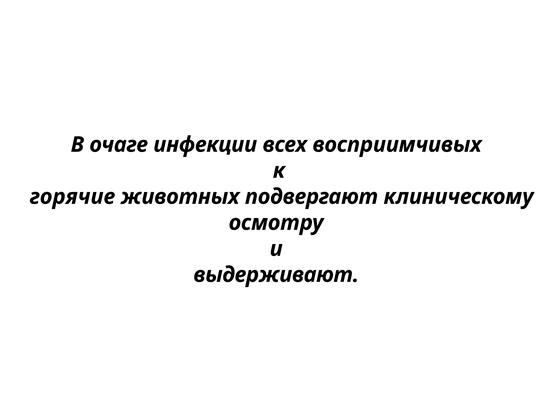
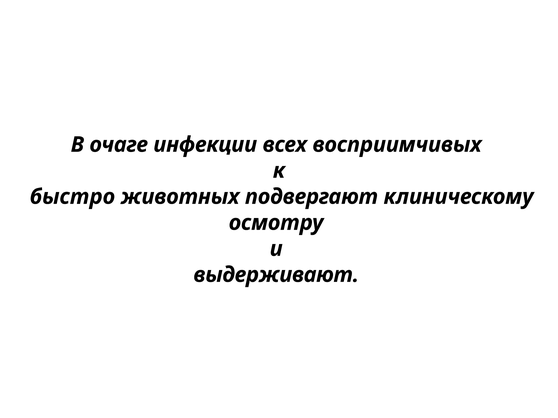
горячие: горячие -> быстро (72, 197)
